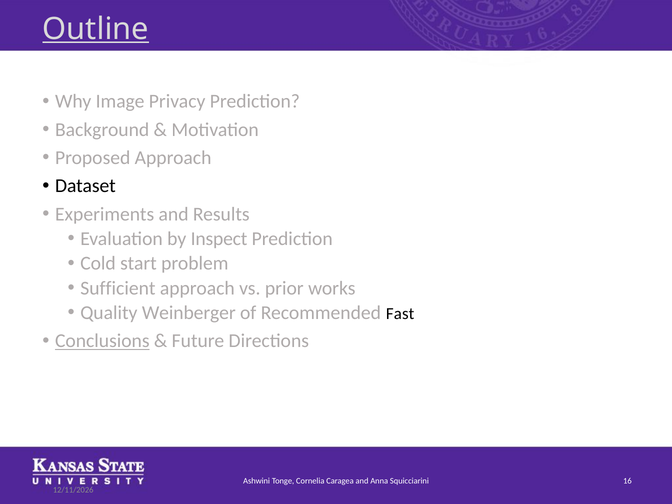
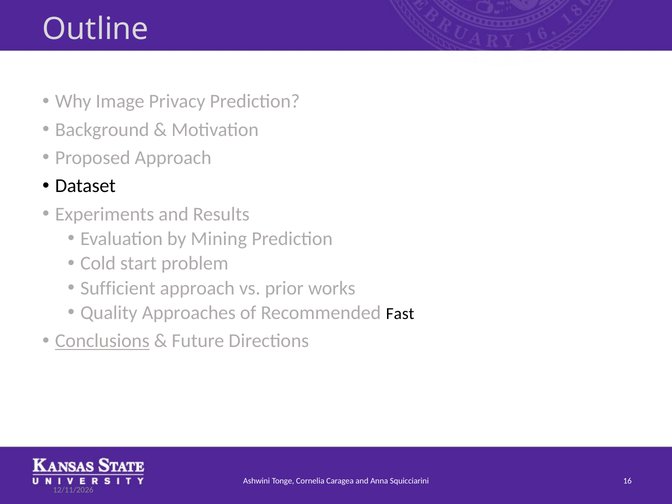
Outline underline: present -> none (96, 29)
Inspect: Inspect -> Mining (219, 239)
Weinberger: Weinberger -> Approaches (189, 313)
